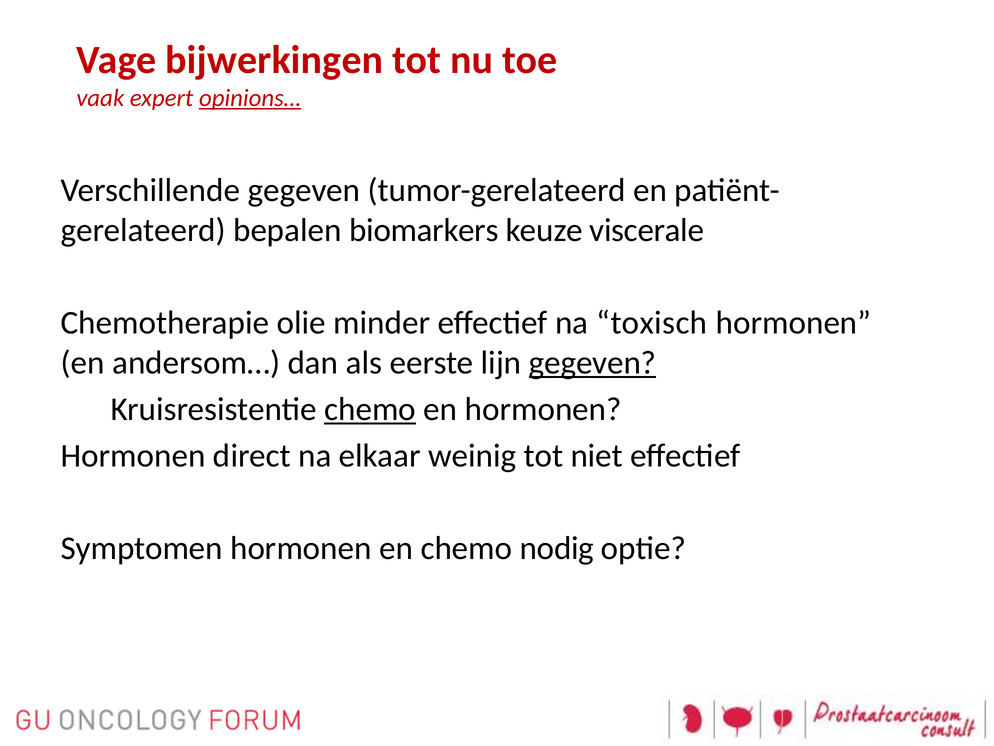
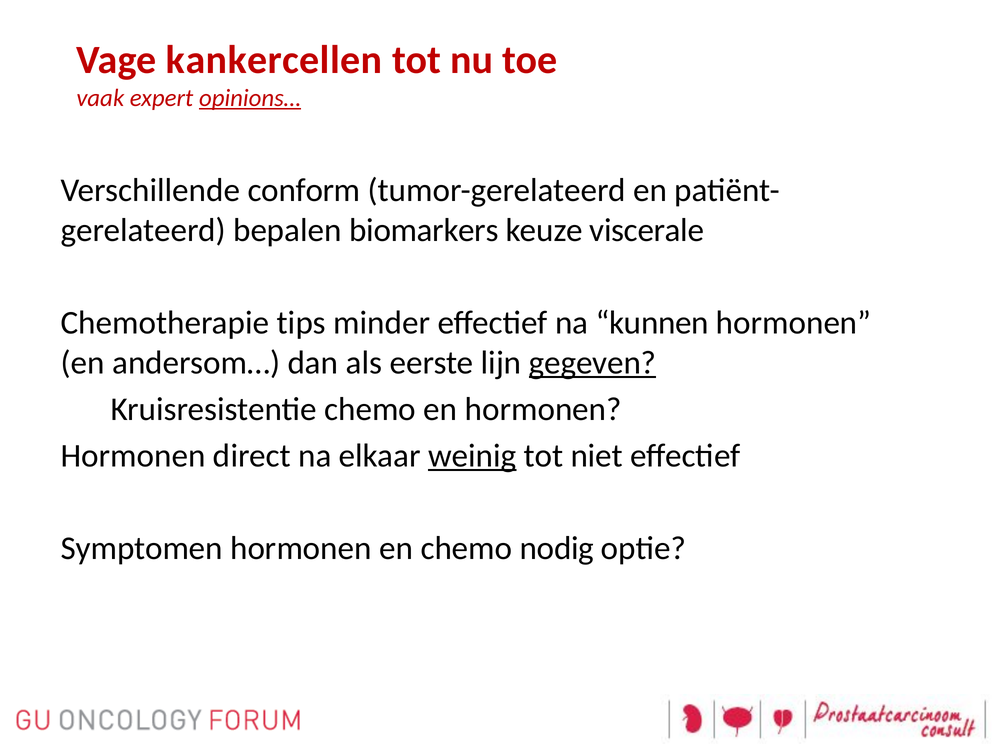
bijwerkingen: bijwerkingen -> kankercellen (274, 60)
Verschillende gegeven: gegeven -> conform (304, 190)
olie: olie -> tips (301, 323)
toxisch: toxisch -> kunnen (652, 323)
chemo underline: present -> none (370, 409)
weinig underline: none -> present (472, 455)
